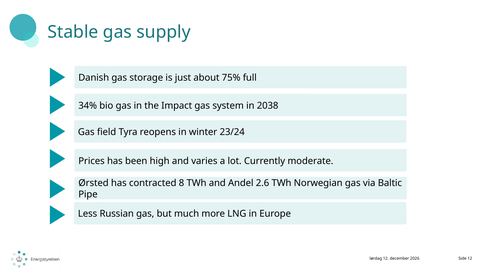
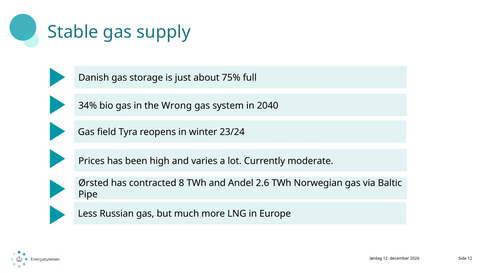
Impact: Impact -> Wrong (177, 106)
2038: 2038 -> 2040 (268, 106)
